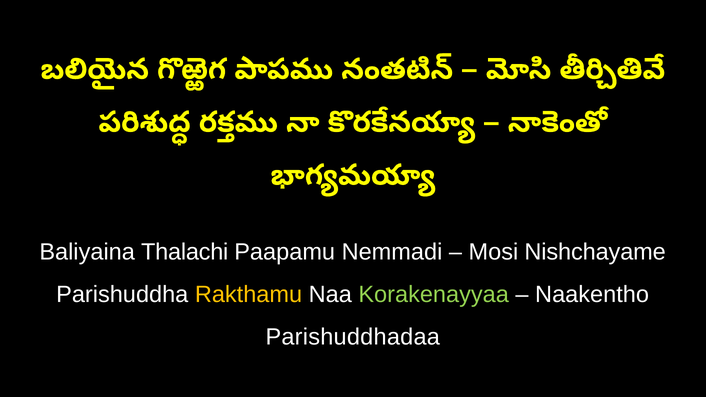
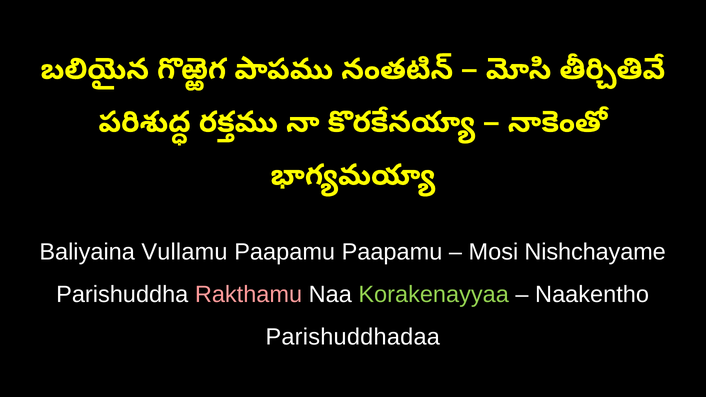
Thalachi: Thalachi -> Vullamu (184, 252)
Paapamu Nemmadi: Nemmadi -> Paapamu (392, 252)
Rakthamu colour: yellow -> pink (249, 295)
